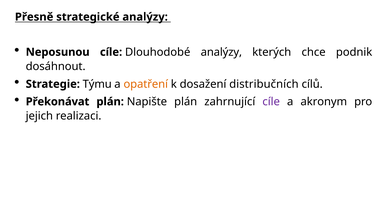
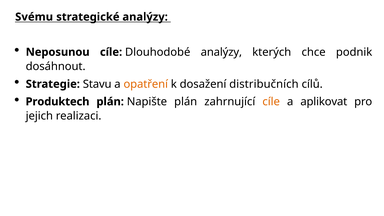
Přesně: Přesně -> Svému (34, 17)
Týmu: Týmu -> Stavu (97, 84)
Překonávat: Překonávat -> Produktech (58, 102)
cíle colour: purple -> orange (271, 102)
akronym: akronym -> aplikovat (324, 102)
